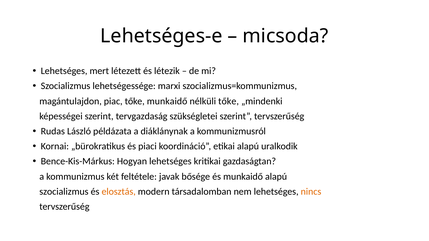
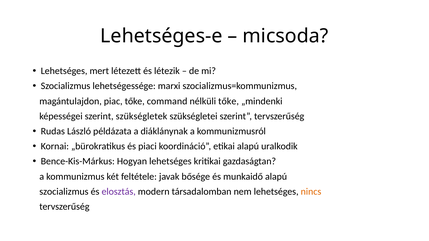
tőke munkaidő: munkaidő -> command (167, 101)
tervgazdaság: tervgazdaság -> szükségletek (142, 116)
elosztás colour: orange -> purple (119, 192)
